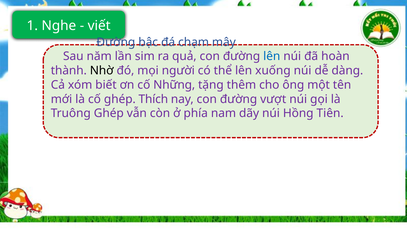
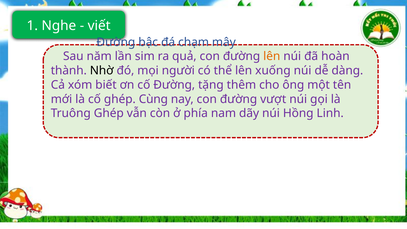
lên colour: blue -> orange (272, 56)
cố Những: Những -> Đường (174, 85)
Thích: Thích -> Cùng (153, 99)
Tiên: Tiên -> Linh (330, 113)
